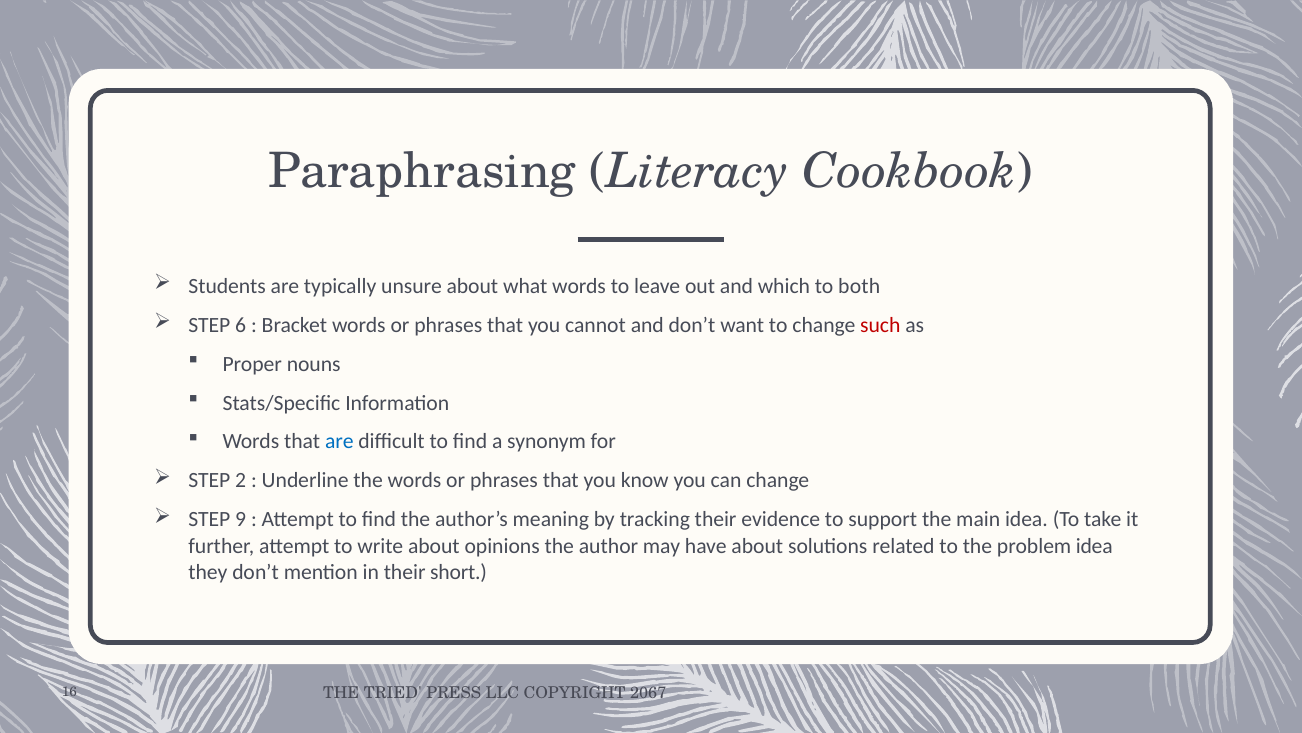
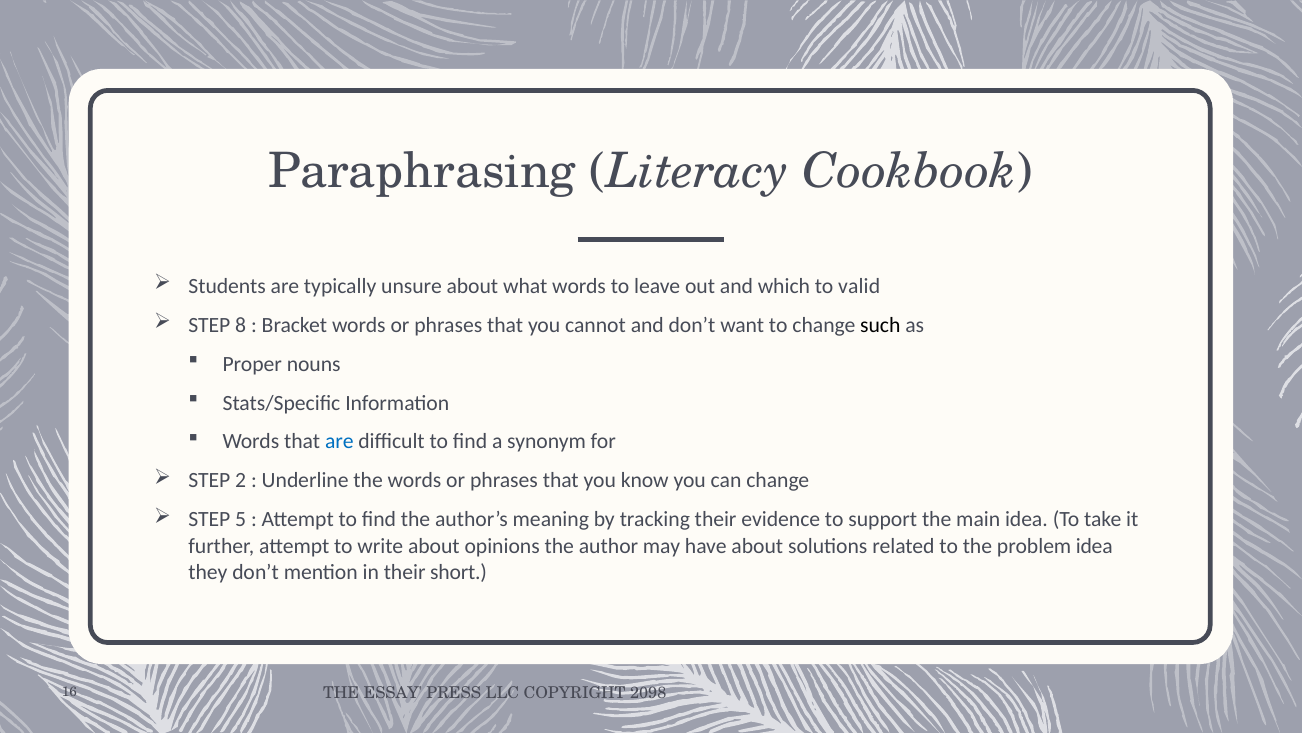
both: both -> valid (859, 286)
6: 6 -> 8 (241, 325)
such colour: red -> black (880, 325)
9: 9 -> 5 (241, 519)
TRIED: TRIED -> ESSAY (393, 693)
2067: 2067 -> 2098 (648, 693)
